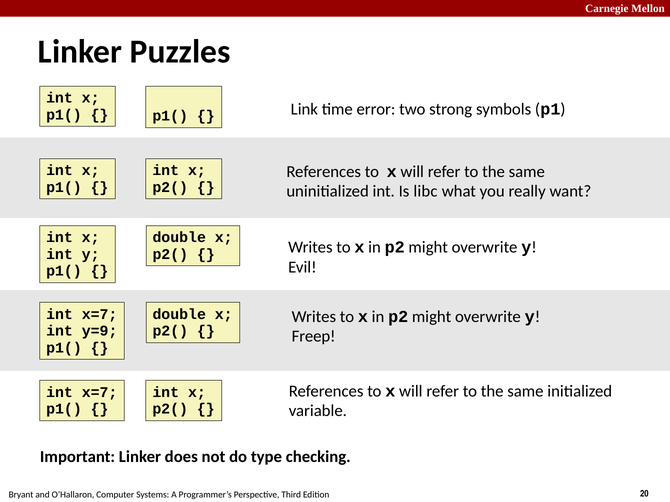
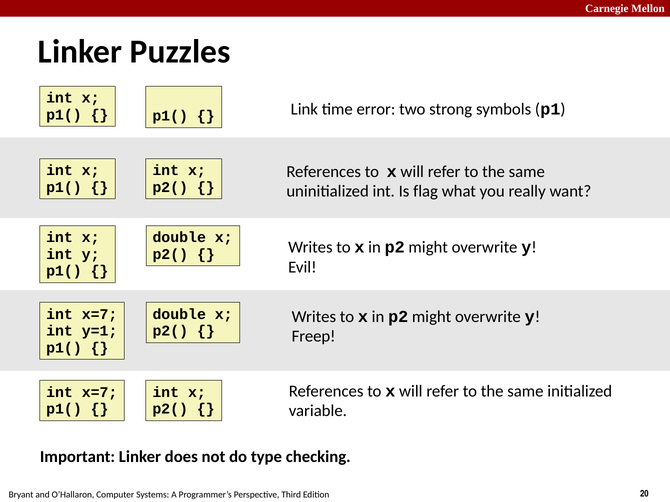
libc: libc -> flag (426, 192)
y=9: y=9 -> y=1 (100, 331)
